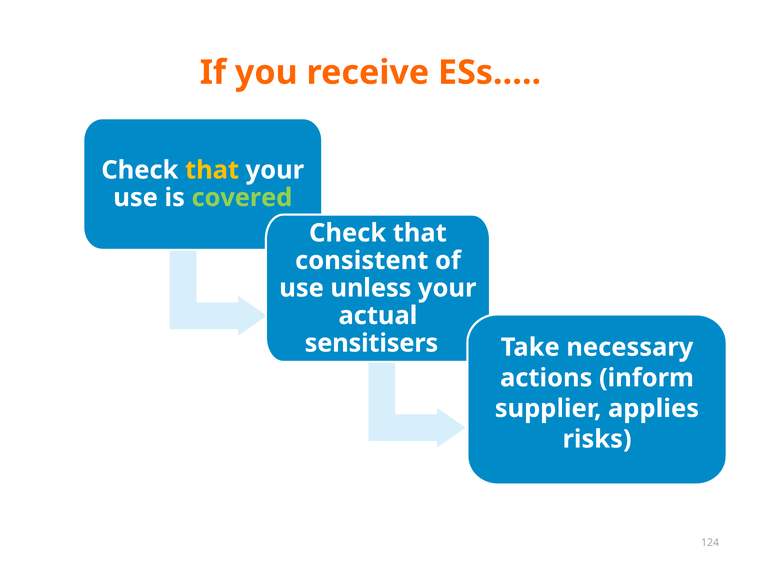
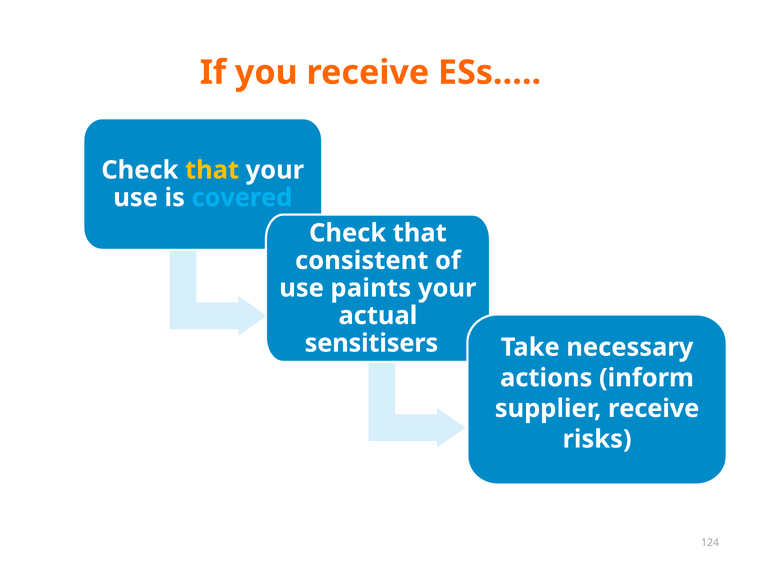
covered colour: light green -> light blue (242, 198)
unless: unless -> paints (371, 288)
supplier applies: applies -> receive (654, 408)
